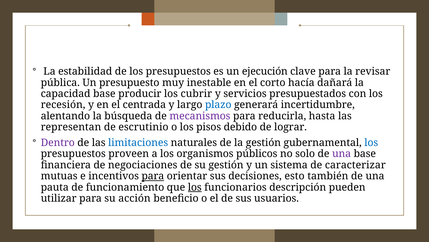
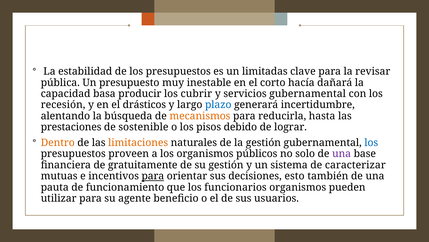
ejecución: ejecución -> limitadas (265, 71)
capacidad base: base -> basa (104, 94)
servicios presupuestados: presupuestados -> gubernamental (308, 94)
centrada: centrada -> drásticos (144, 105)
mecanismos colour: purple -> orange (200, 116)
representan: representan -> prestaciones (71, 127)
escrutinio: escrutinio -> sostenible (143, 127)
Dentro colour: purple -> orange (58, 142)
limitaciones colour: blue -> orange (138, 142)
negociaciones: negociaciones -> gratuitamente (143, 165)
los underline: present -> none (195, 187)
funcionarios descripción: descripción -> organismos (298, 187)
acción: acción -> agente (135, 198)
